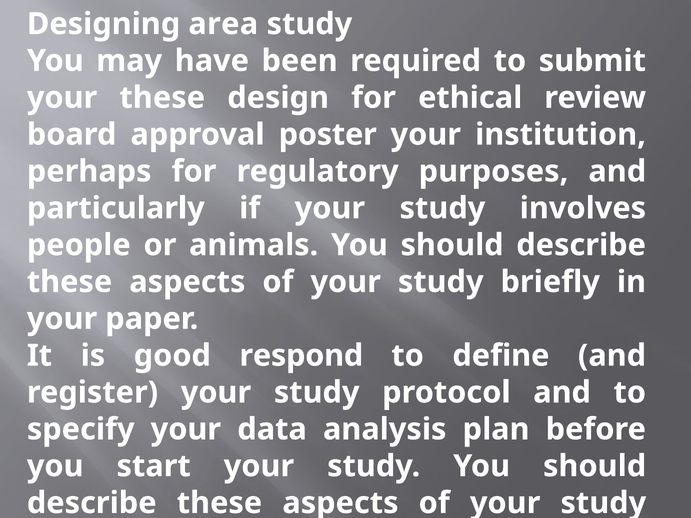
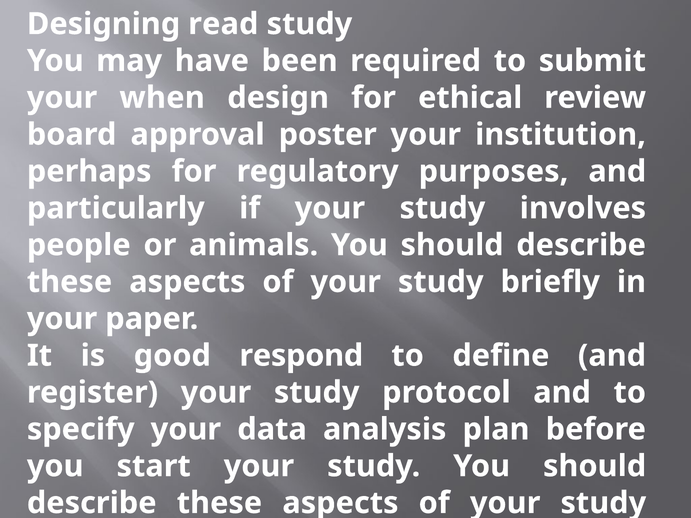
area: area -> read (223, 24)
your these: these -> when (162, 98)
